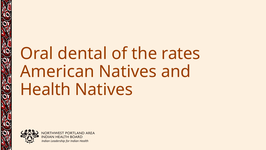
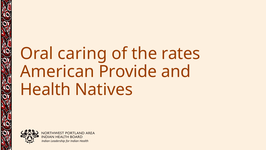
dental: dental -> caring (82, 54)
American Natives: Natives -> Provide (128, 72)
